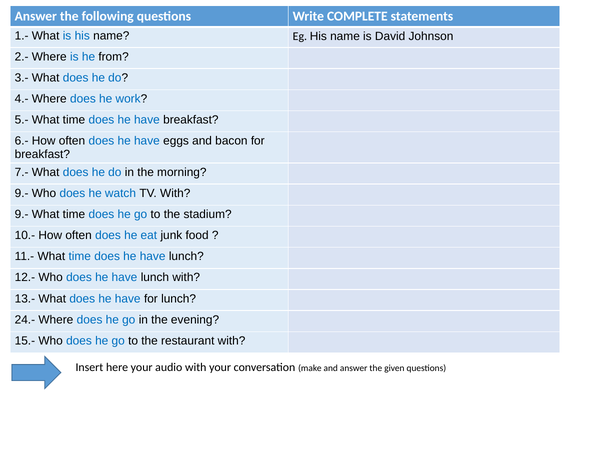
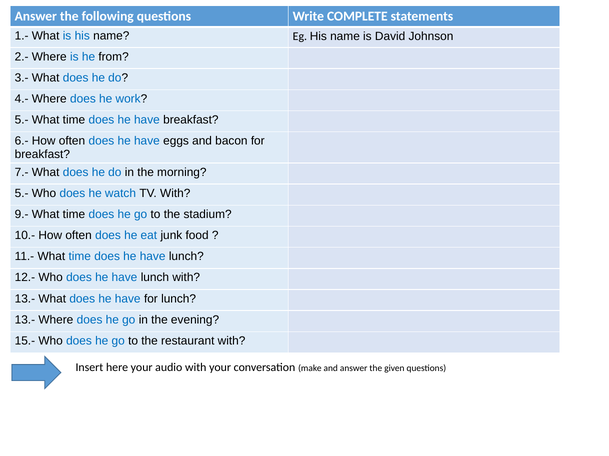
9.-: 9.- -> 5.- (22, 194)
24.-: 24.- -> 13.- (25, 320)
